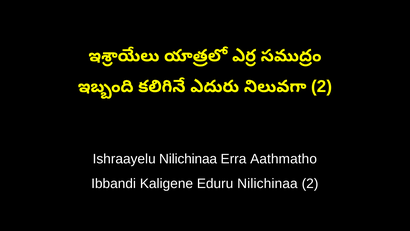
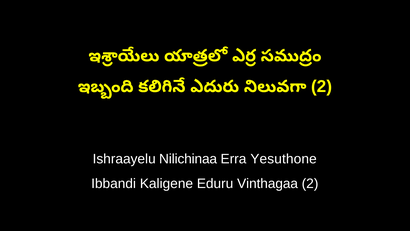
Aathmatho: Aathmatho -> Yesuthone (284, 159)
Eduru Nilichinaa: Nilichinaa -> Vinthagaa (268, 183)
